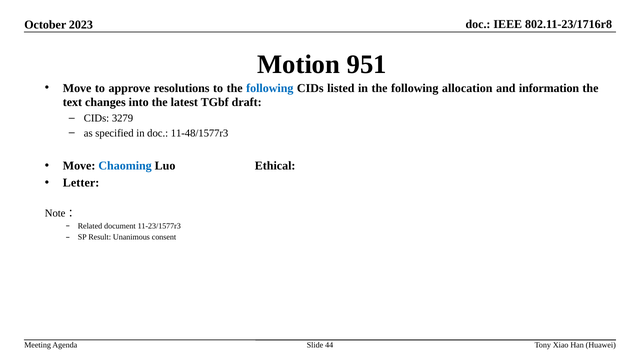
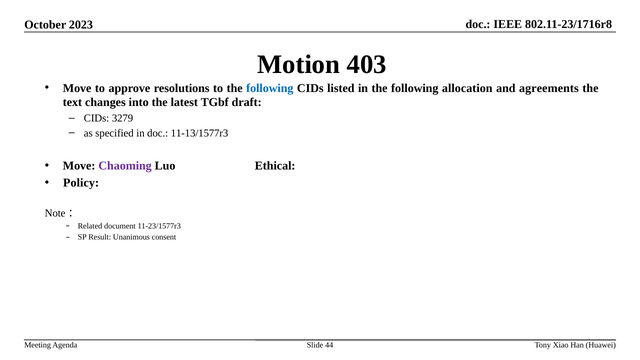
951: 951 -> 403 (367, 64)
information: information -> agreements (549, 88)
11-48/1577r3: 11-48/1577r3 -> 11-13/1577r3 (200, 133)
Chaoming colour: blue -> purple (125, 166)
Letter: Letter -> Policy (81, 183)
